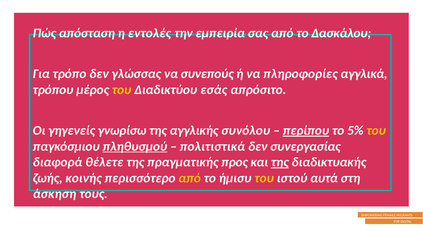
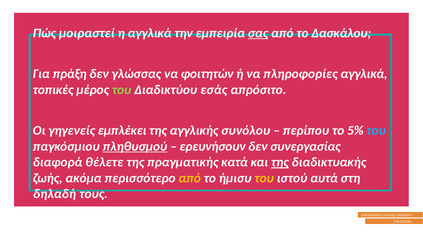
απόσταση: απόσταση -> μοιραστεί (87, 33)
η εντολές: εντολές -> αγγλικά (150, 33)
σας underline: none -> present (258, 33)
τρόπο: τρόπο -> πράξη (70, 74)
συνεπούς: συνεπούς -> φοιτητών (207, 74)
τρόπου: τρόπου -> τοπικές (53, 90)
του colour: yellow -> light green (122, 90)
γνωρίσω: γνωρίσω -> εμπλέκει (122, 130)
περίπου underline: present -> none (306, 130)
του colour: yellow -> light blue (376, 130)
πολιτιστικά: πολιτιστικά -> ερευνήσουν (213, 146)
προς: προς -> κατά (235, 162)
κοινής: κοινής -> ακόμα (84, 178)
άσκηση: άσκηση -> δηλαδή (55, 194)
